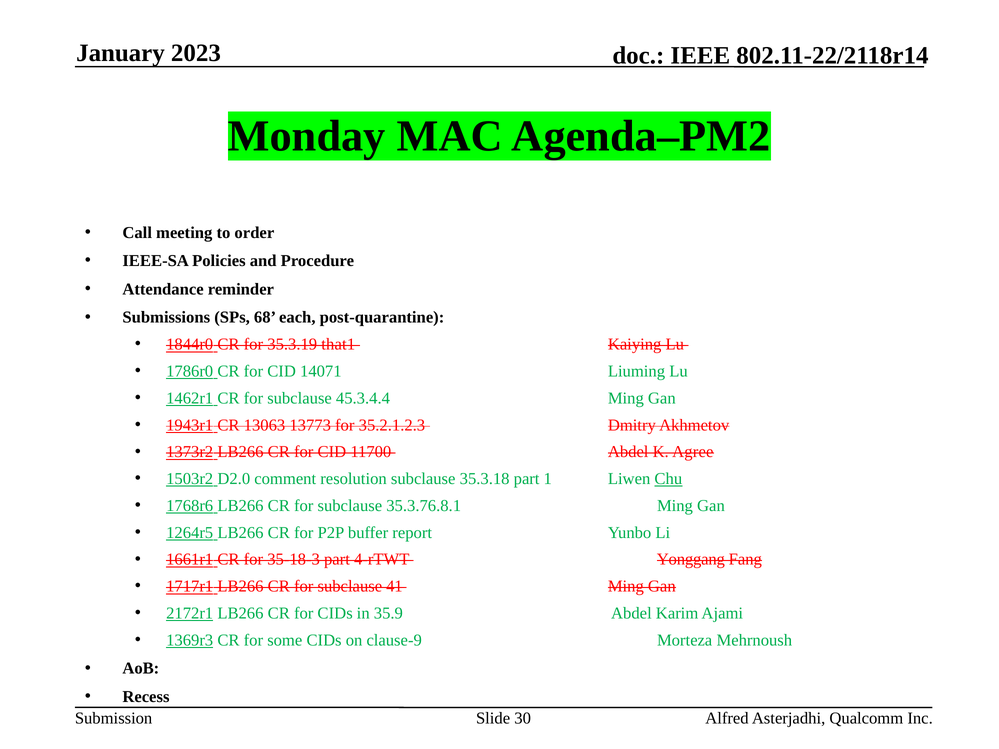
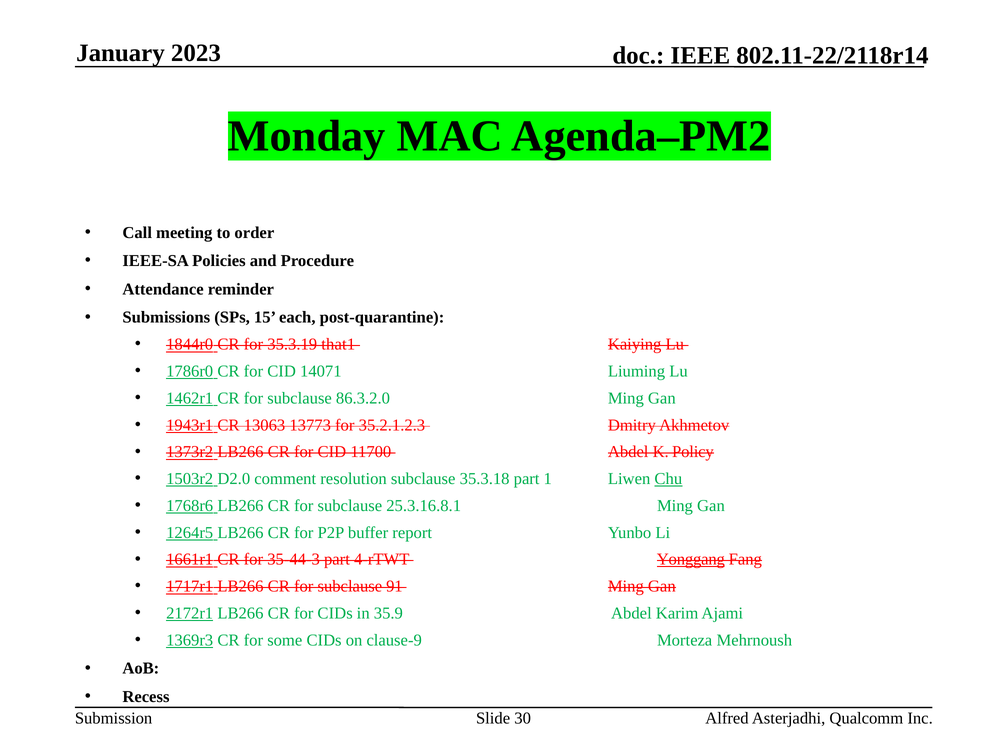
68: 68 -> 15 (265, 318)
45.3.4.4: 45.3.4.4 -> 86.3.2.0 (363, 398)
Agree: Agree -> Policy (693, 452)
35.3.76.8.1: 35.3.76.8.1 -> 25.3.16.8.1 (424, 506)
35-18-3: 35-18-3 -> 35-44-3 (294, 560)
Yonggang underline: none -> present (691, 560)
41: 41 -> 91 (394, 587)
